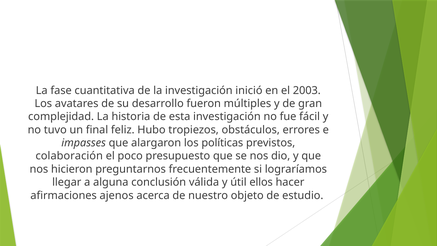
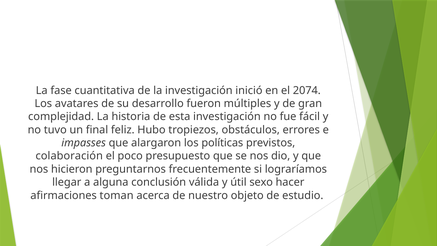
2003: 2003 -> 2074 (307, 90)
ellos: ellos -> sexo (261, 182)
ajenos: ajenos -> toman (117, 195)
